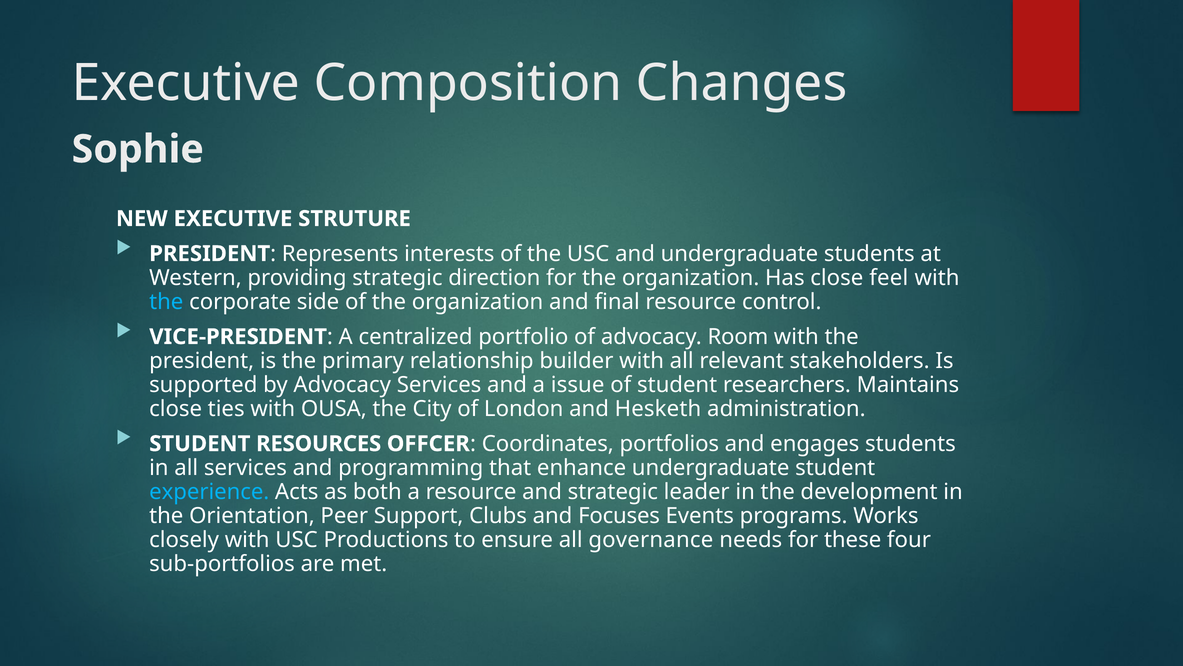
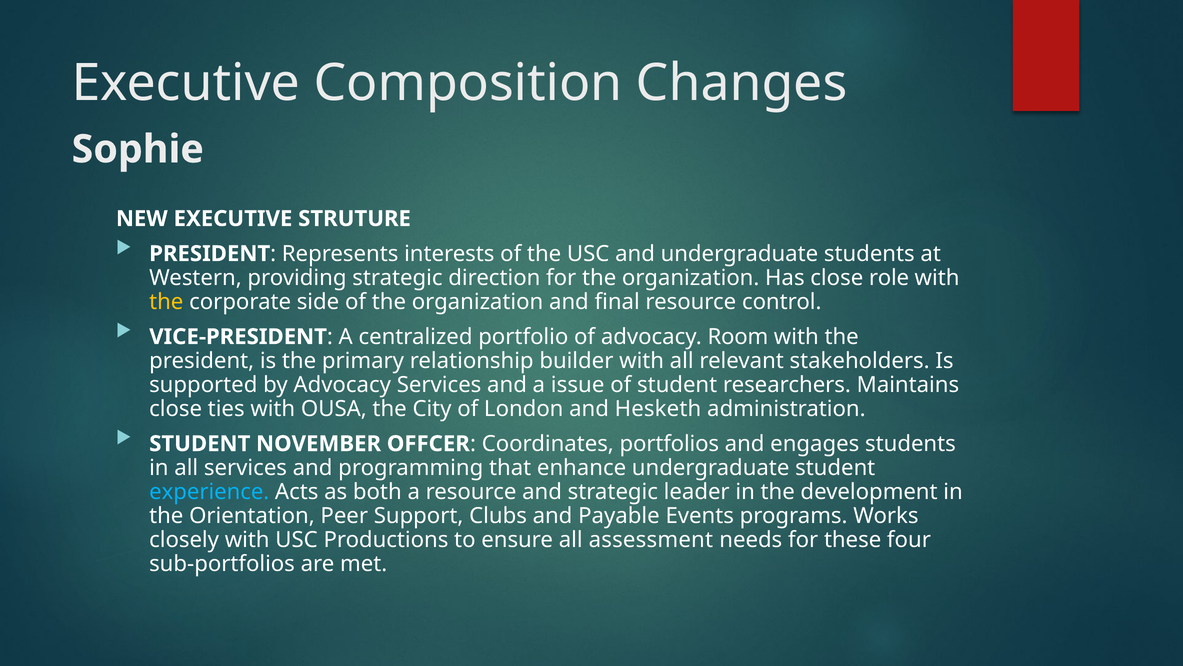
feel: feel -> role (889, 278)
the colour: light blue -> yellow (166, 301)
RESOURCES: RESOURCES -> NOVEMBER (319, 443)
Focuses: Focuses -> Payable (619, 515)
governance: governance -> assessment (651, 539)
